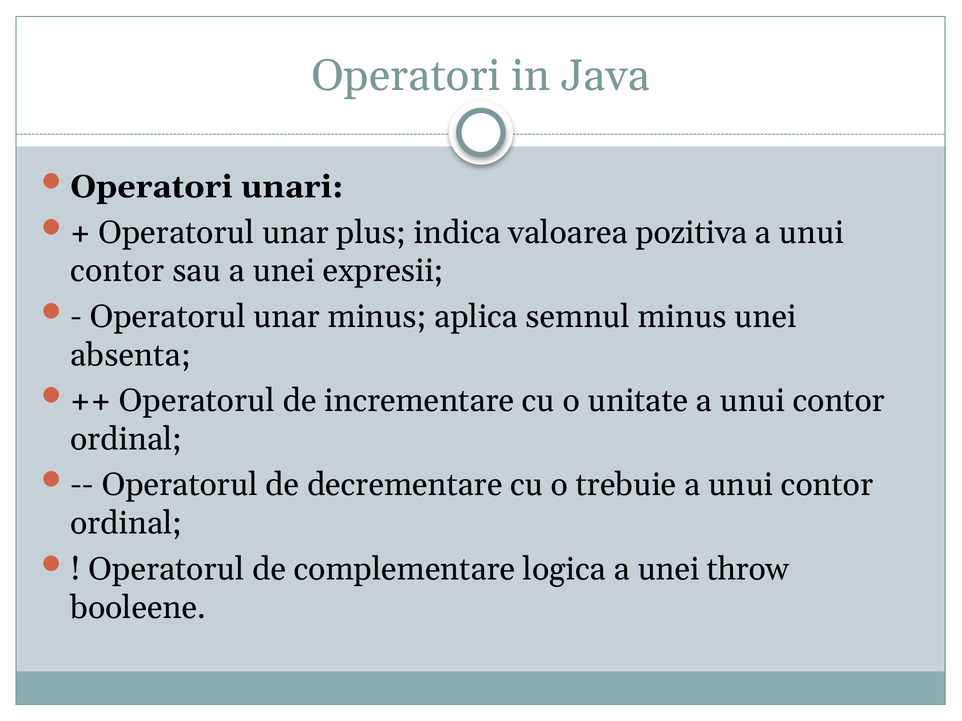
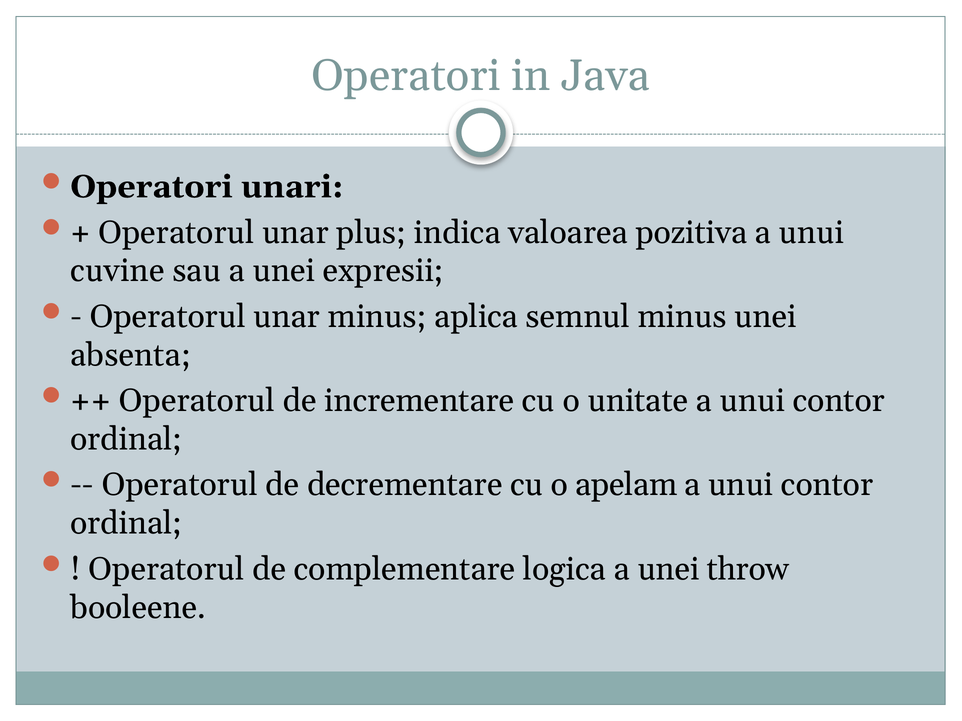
contor: contor -> cuvine (117, 271)
trebuie: trebuie -> apelam (626, 485)
